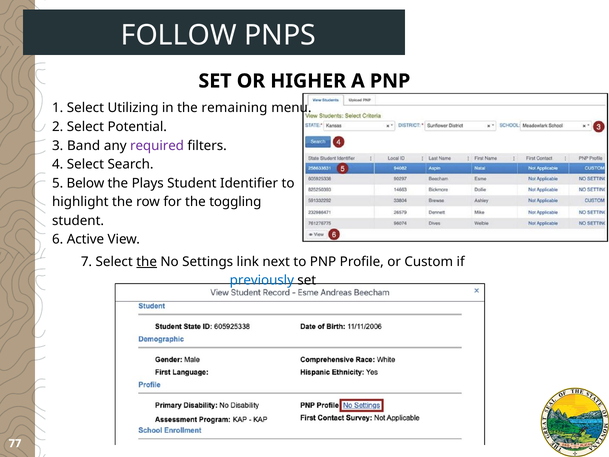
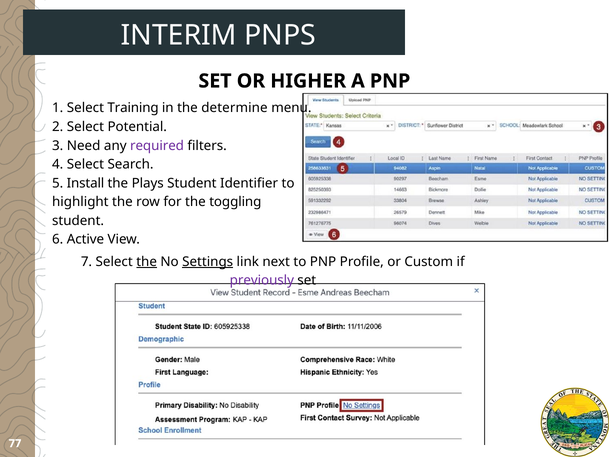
FOLLOW: FOLLOW -> INTERIM (179, 35)
Utilizing: Utilizing -> Training (133, 108)
remaining: remaining -> determine (234, 108)
Band: Band -> Need (84, 146)
Below: Below -> Install (85, 183)
Settings underline: none -> present (208, 261)
previously colour: blue -> purple (262, 280)
